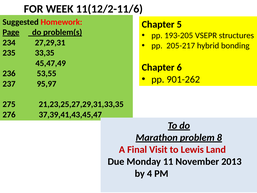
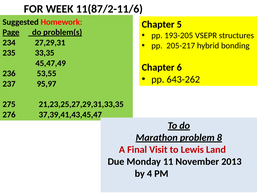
11(12/2-11/6: 11(12/2-11/6 -> 11(87/2-11/6 (110, 9)
901-262: 901-262 -> 643-262 (183, 79)
